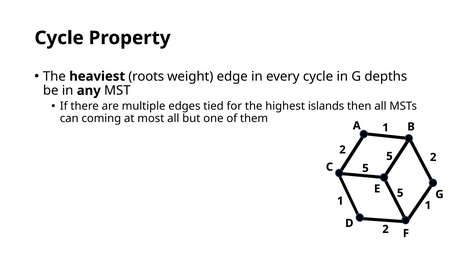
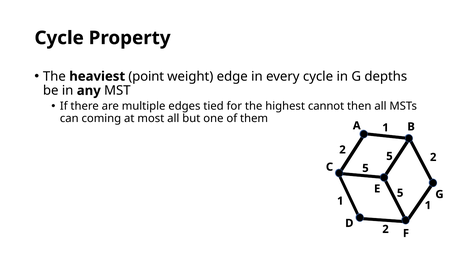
roots: roots -> point (146, 76)
islands: islands -> cannot (326, 106)
